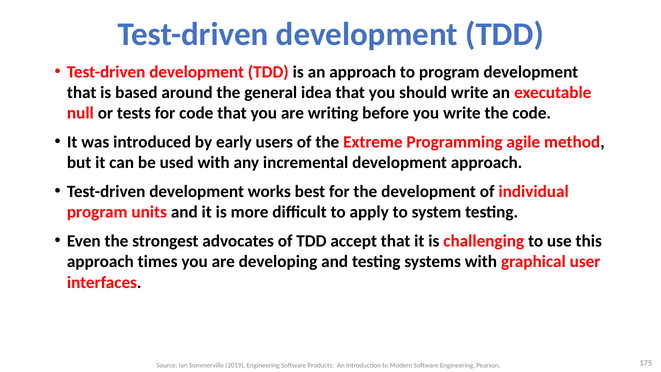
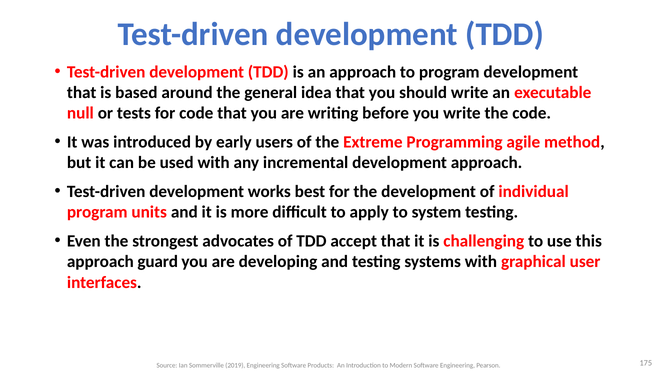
times: times -> guard (158, 262)
